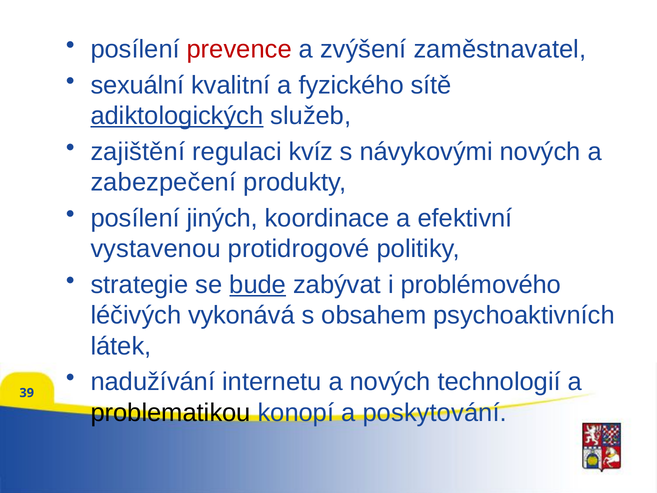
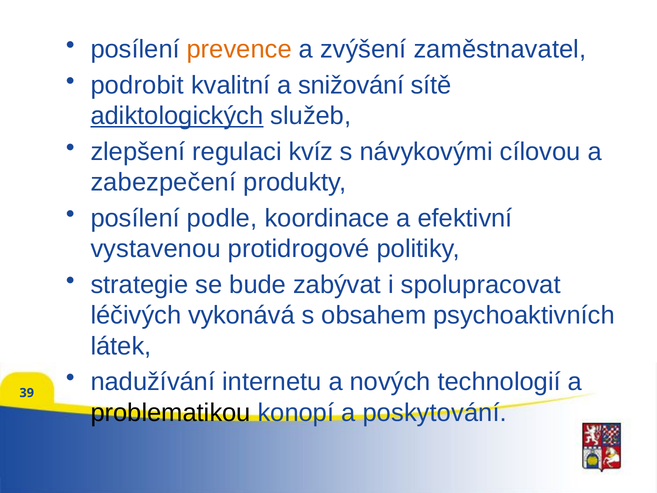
prevence colour: red -> orange (239, 49)
sexuální: sexuální -> podrobit (137, 85)
fyzického: fyzického -> snižování (351, 85)
zajištění: zajištění -> zlepšení (138, 152)
návykovými nových: nových -> cílovou (540, 152)
jiných: jiných -> podle (222, 218)
bude underline: present -> none (258, 285)
problémového: problémového -> spolupracovat (481, 285)
